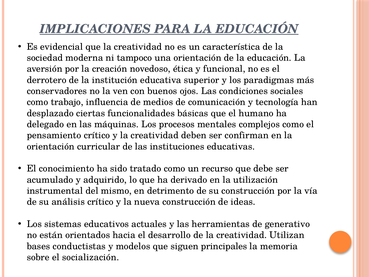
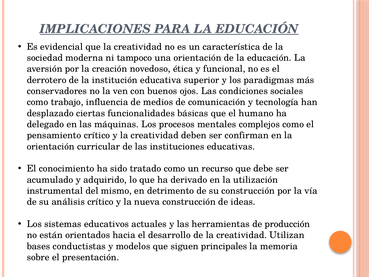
generativo: generativo -> producción (287, 224)
socialización: socialización -> presentación (91, 257)
